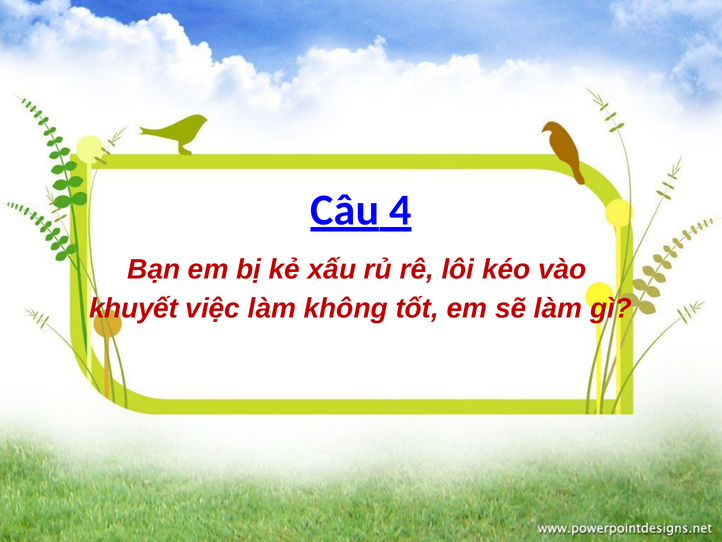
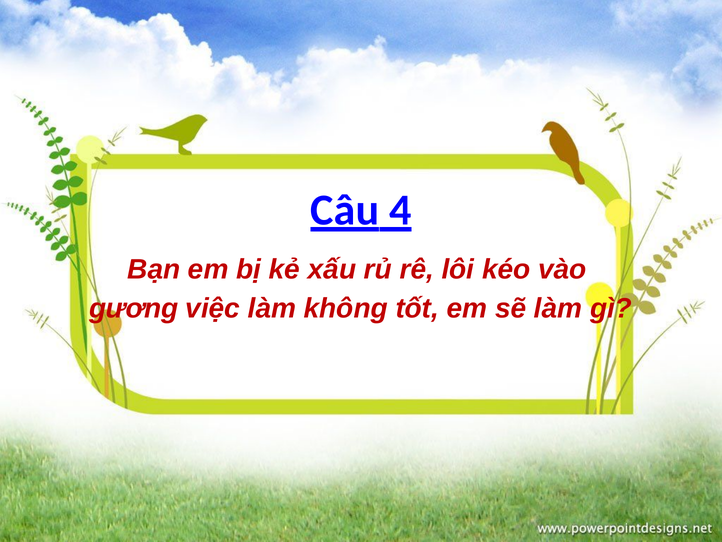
khuyết: khuyết -> gương (134, 308)
